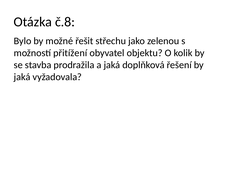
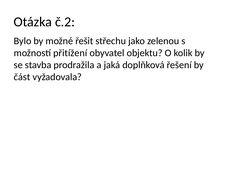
č.8: č.8 -> č.2 (65, 22)
jaká: jaká -> část (22, 77)
